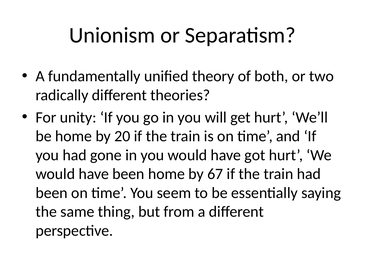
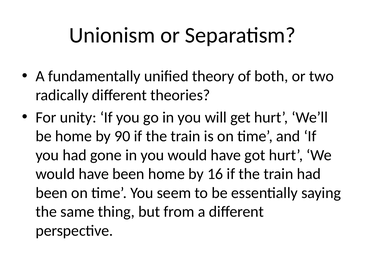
20: 20 -> 90 (122, 136)
67: 67 -> 16 (215, 174)
